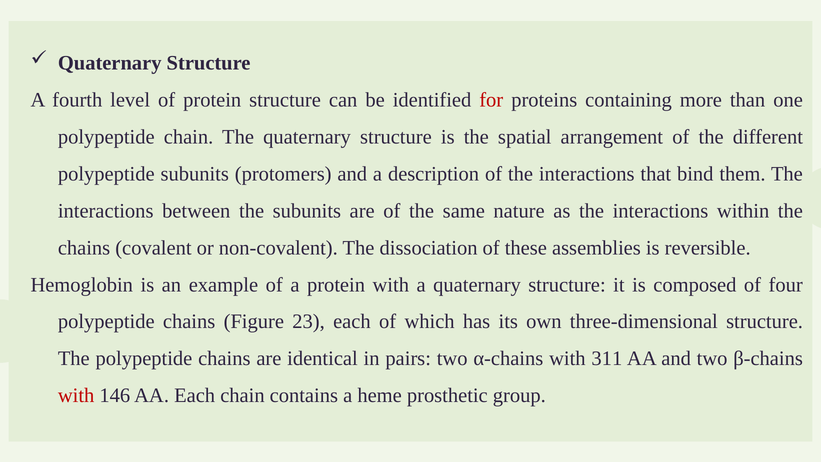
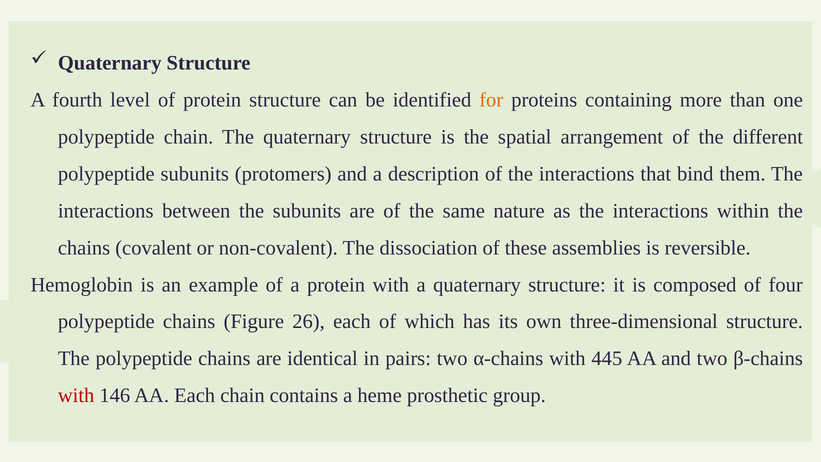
for colour: red -> orange (491, 100)
23: 23 -> 26 (309, 322)
311: 311 -> 445 (607, 359)
